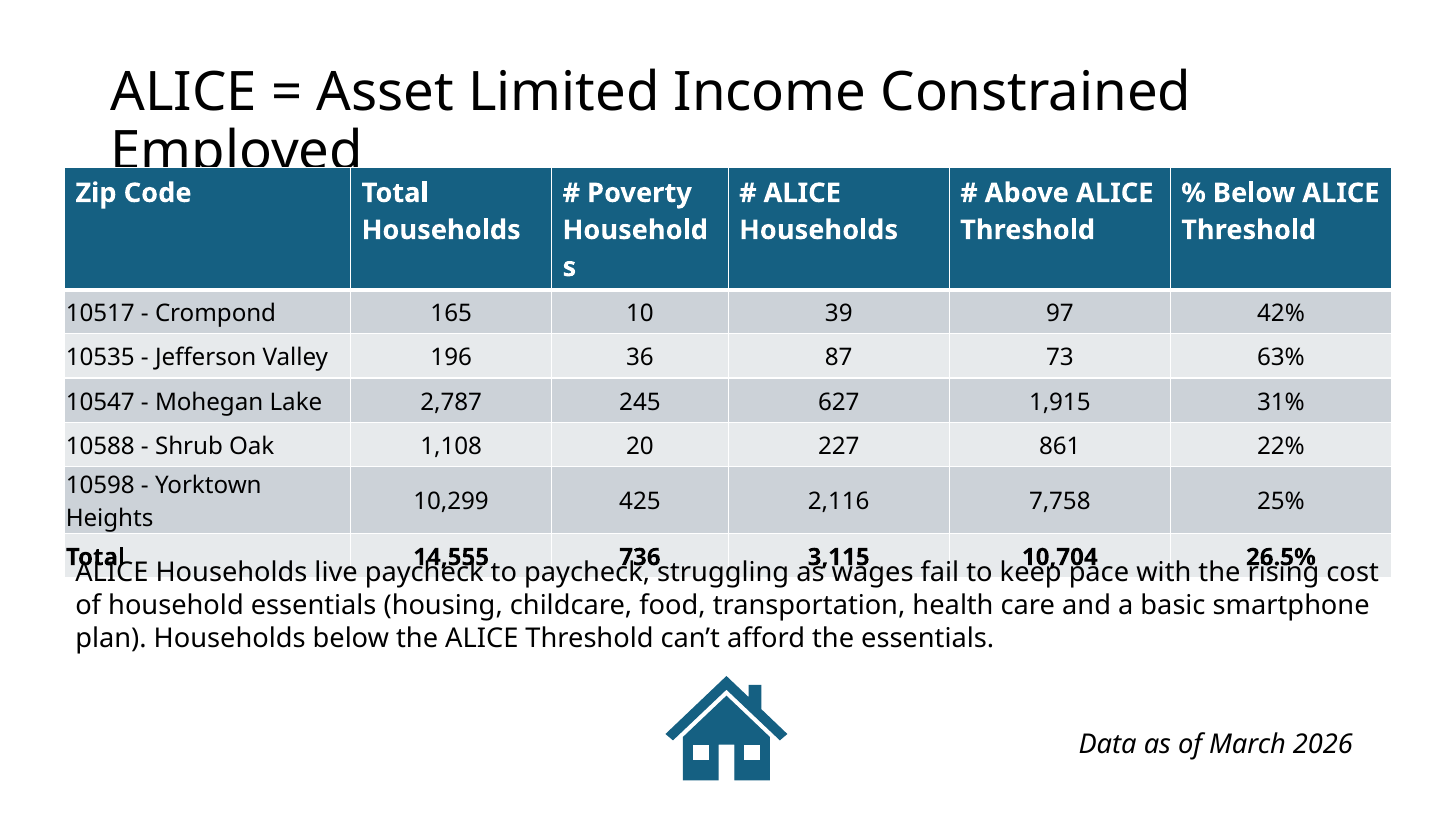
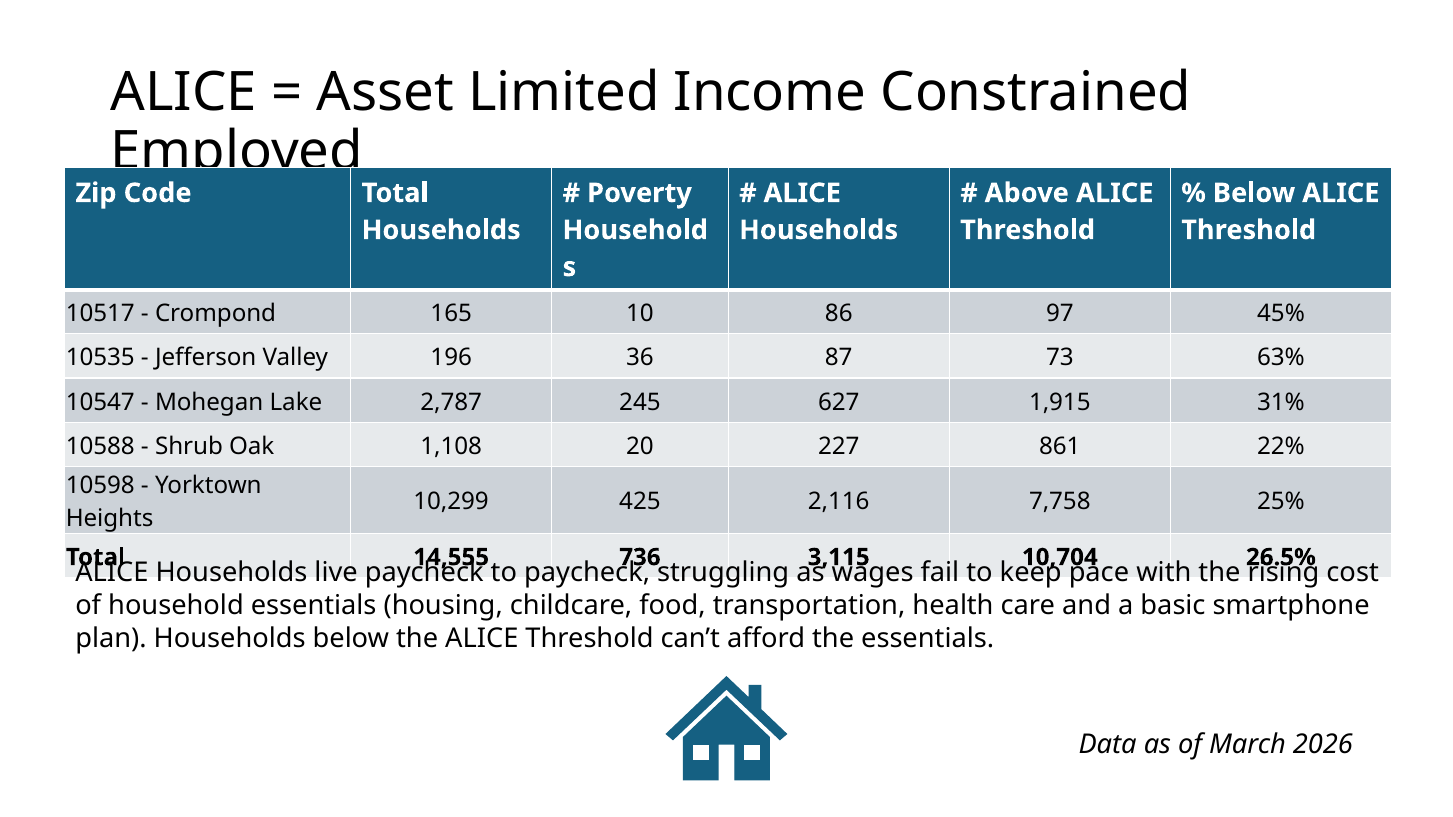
39: 39 -> 86 (839, 314)
42%: 42% -> 45% (1281, 314)
